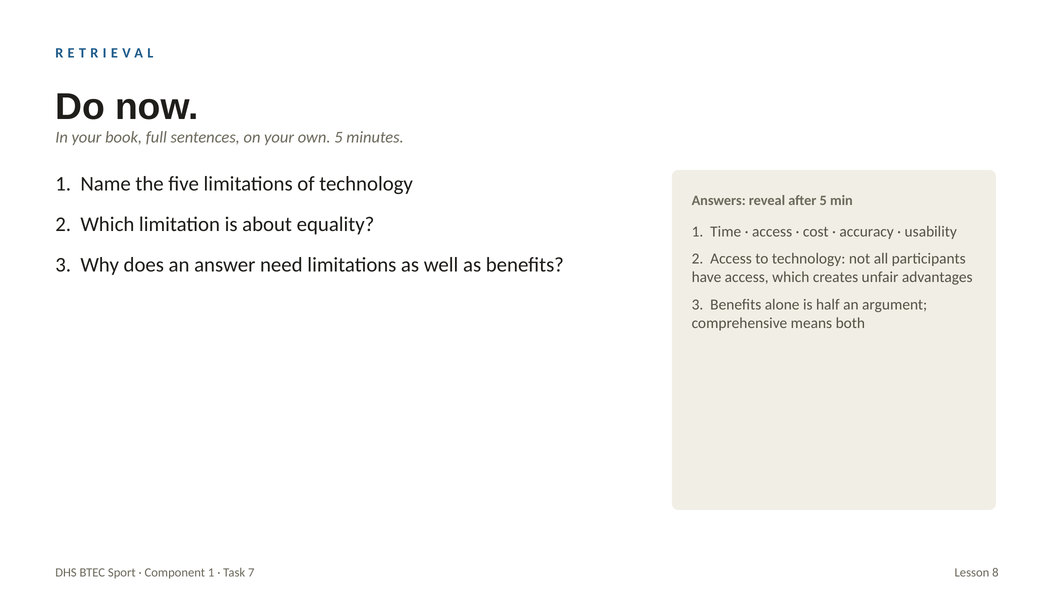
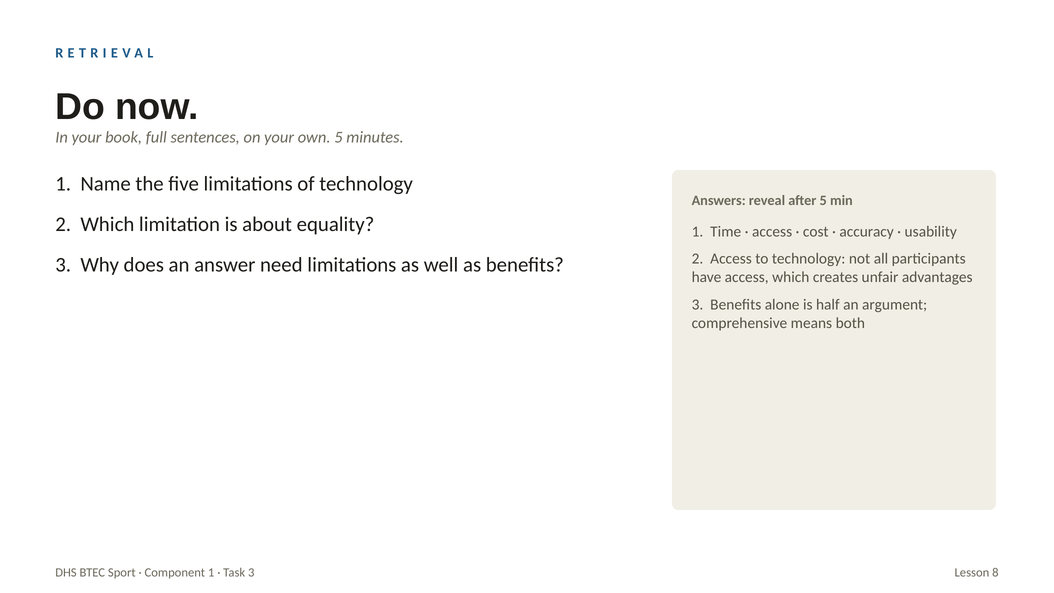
Task 7: 7 -> 3 (251, 572)
